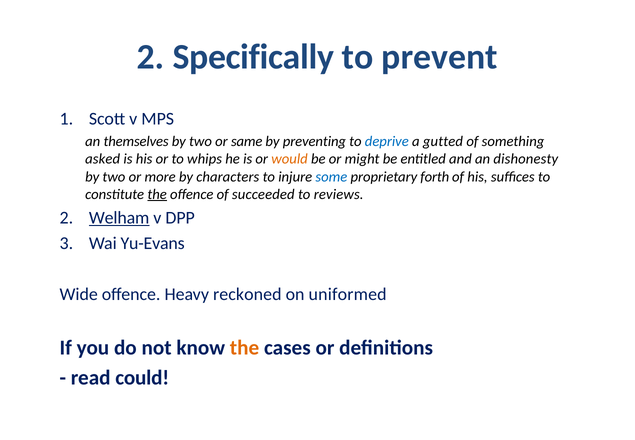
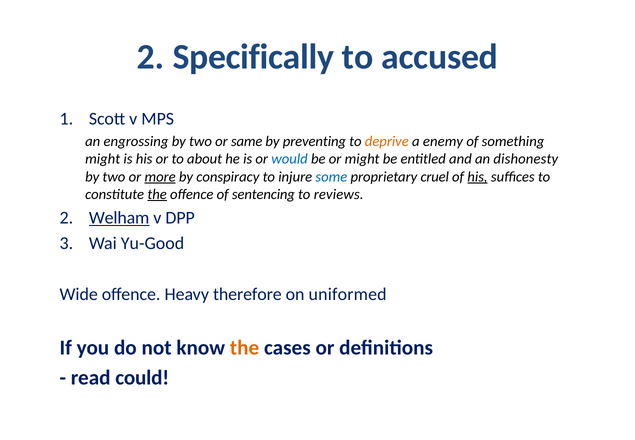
prevent: prevent -> accused (440, 57)
themselves: themselves -> engrossing (136, 141)
deprive colour: blue -> orange (387, 141)
gutted: gutted -> enemy (443, 141)
asked: asked -> might (103, 159)
whips: whips -> about (205, 159)
would colour: orange -> blue (290, 159)
more underline: none -> present (160, 177)
characters: characters -> conspiracy (228, 177)
forth: forth -> cruel (435, 177)
his underline: none -> present (477, 177)
succeeded: succeeded -> sentencing (263, 194)
Yu-Evans: Yu-Evans -> Yu-Good (153, 243)
reckoned: reckoned -> therefore (247, 294)
